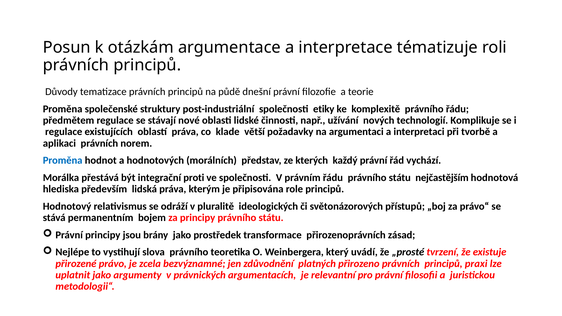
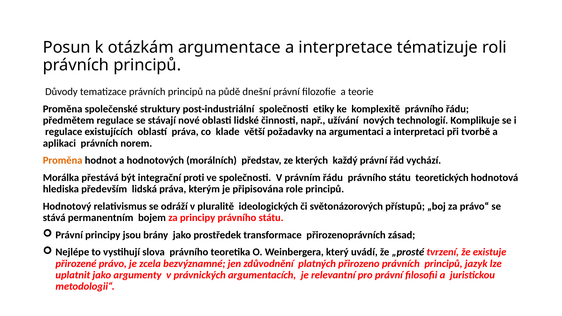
Proměna colour: blue -> orange (63, 161)
nejčastějším: nejčastějším -> teoretických (442, 178)
praxi: praxi -> jazyk (476, 264)
